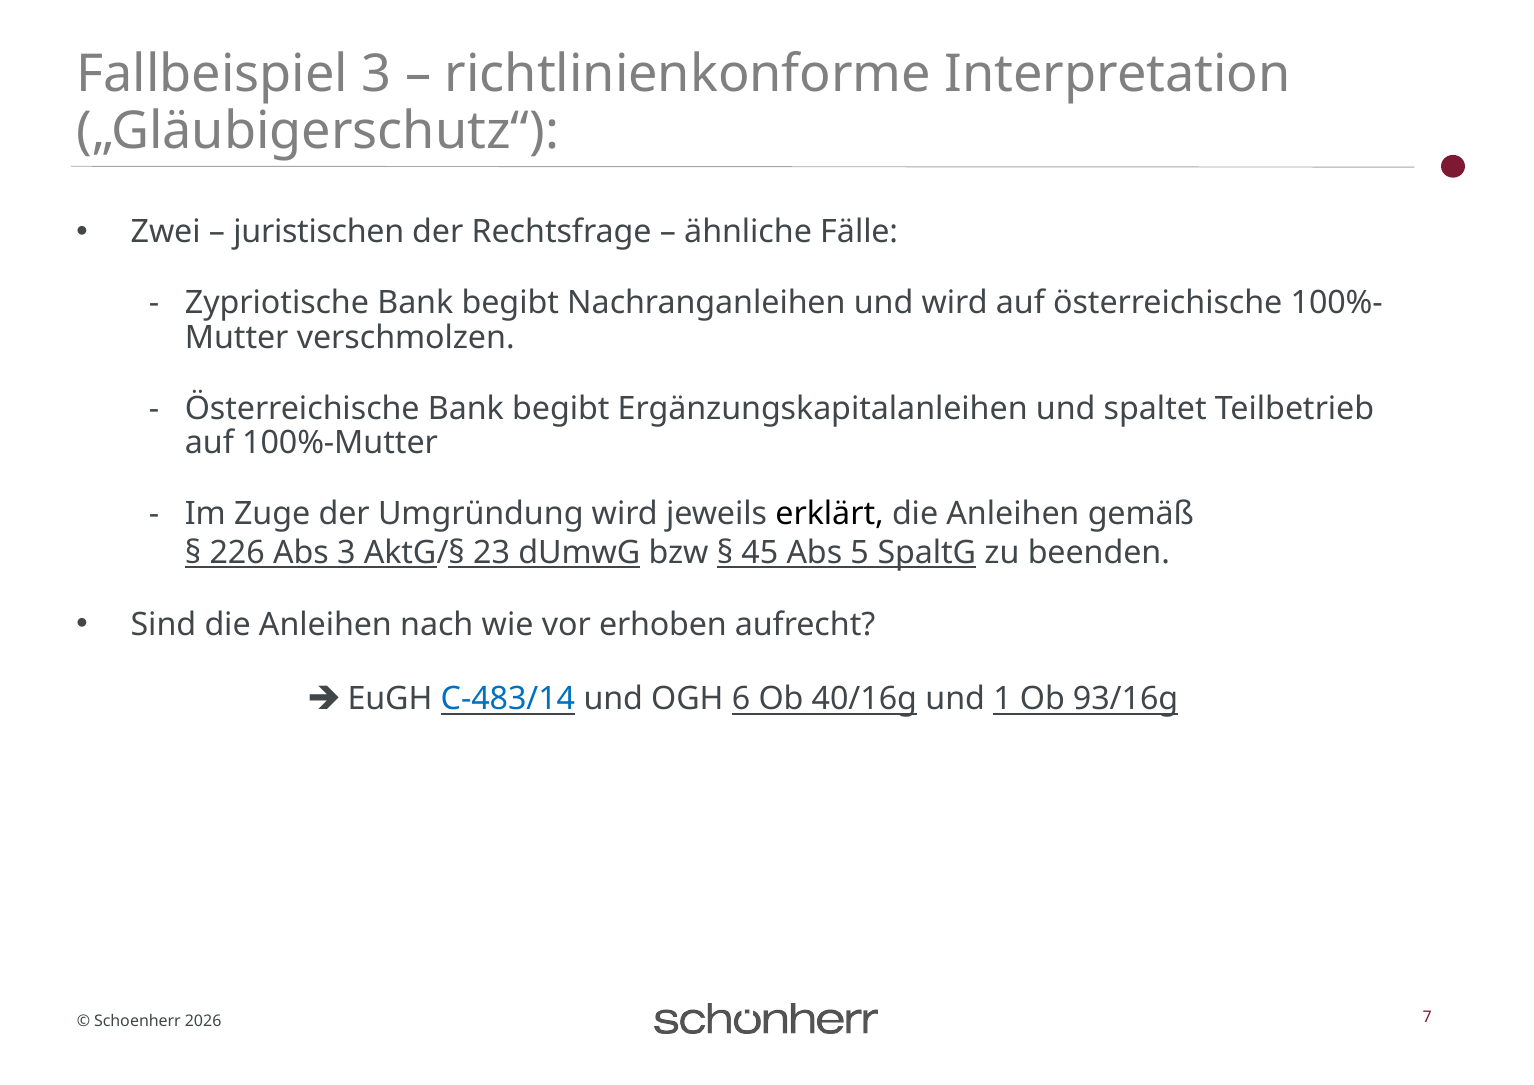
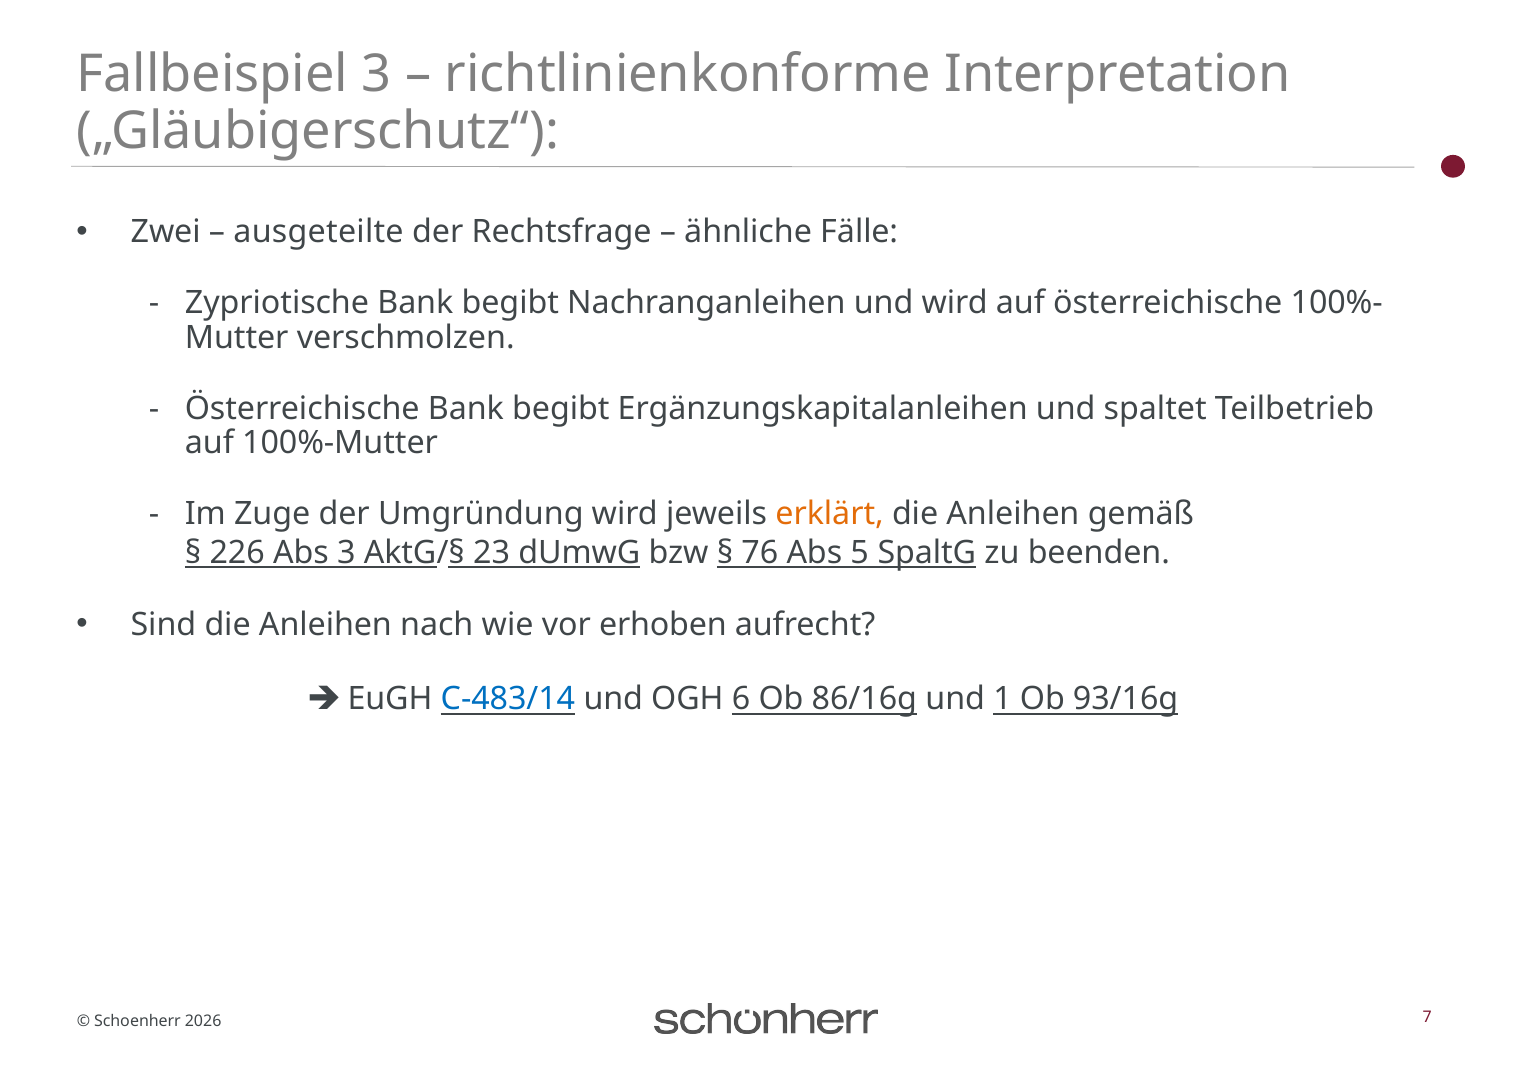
juristischen: juristischen -> ausgeteilte (319, 232)
erklärt colour: black -> orange (830, 514)
45: 45 -> 76 (760, 552)
40/16g: 40/16g -> 86/16g (864, 699)
